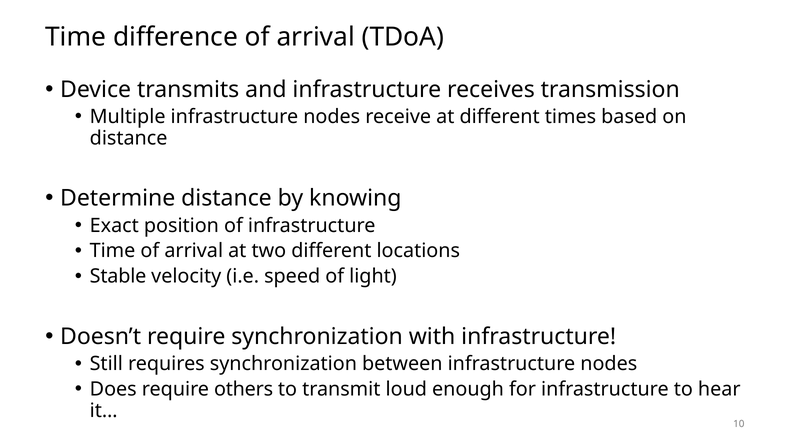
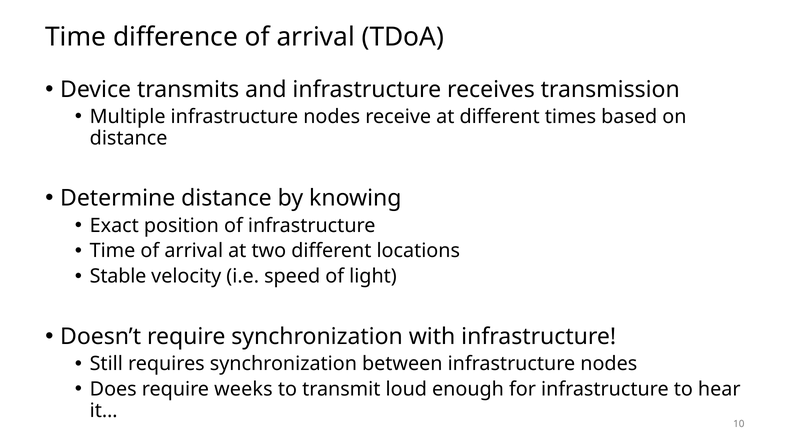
others: others -> weeks (243, 389)
